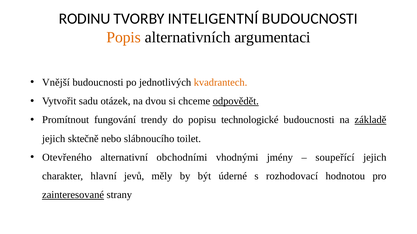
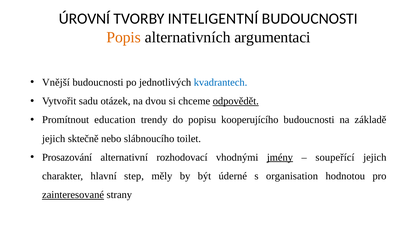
RODINU: RODINU -> ÚROVNÍ (85, 19)
kvadrantech colour: orange -> blue (221, 83)
fungování: fungování -> education (115, 120)
technologické: technologické -> kooperujícího (250, 120)
základě underline: present -> none (370, 120)
Otevřeného: Otevřeného -> Prosazování (67, 158)
obchodními: obchodními -> rozhodovací (182, 158)
jmény underline: none -> present (280, 158)
jevů: jevů -> step (134, 176)
rozhodovací: rozhodovací -> organisation (292, 176)
